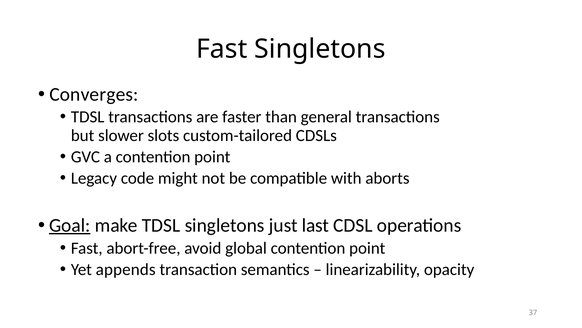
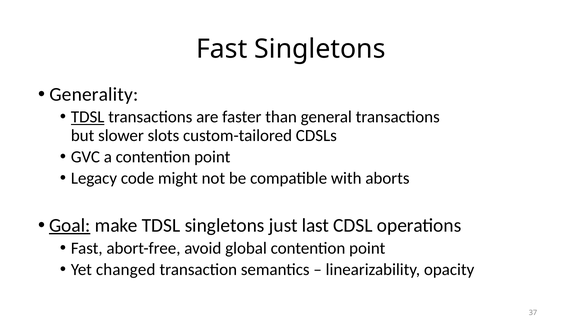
Converges: Converges -> Generality (94, 94)
TDSL underline: none -> present (88, 117)
appends: appends -> changed (126, 269)
